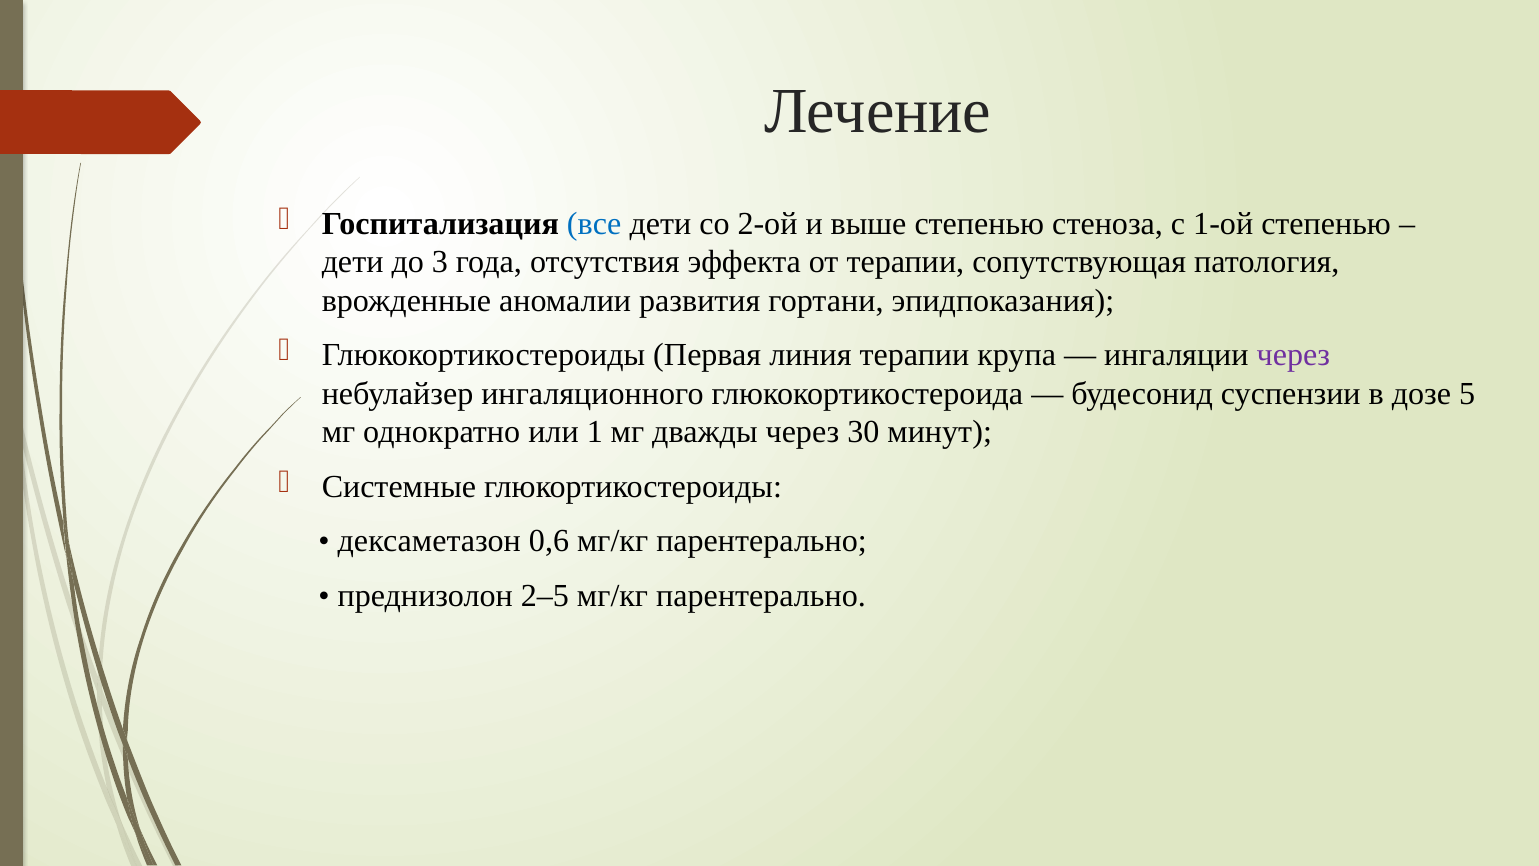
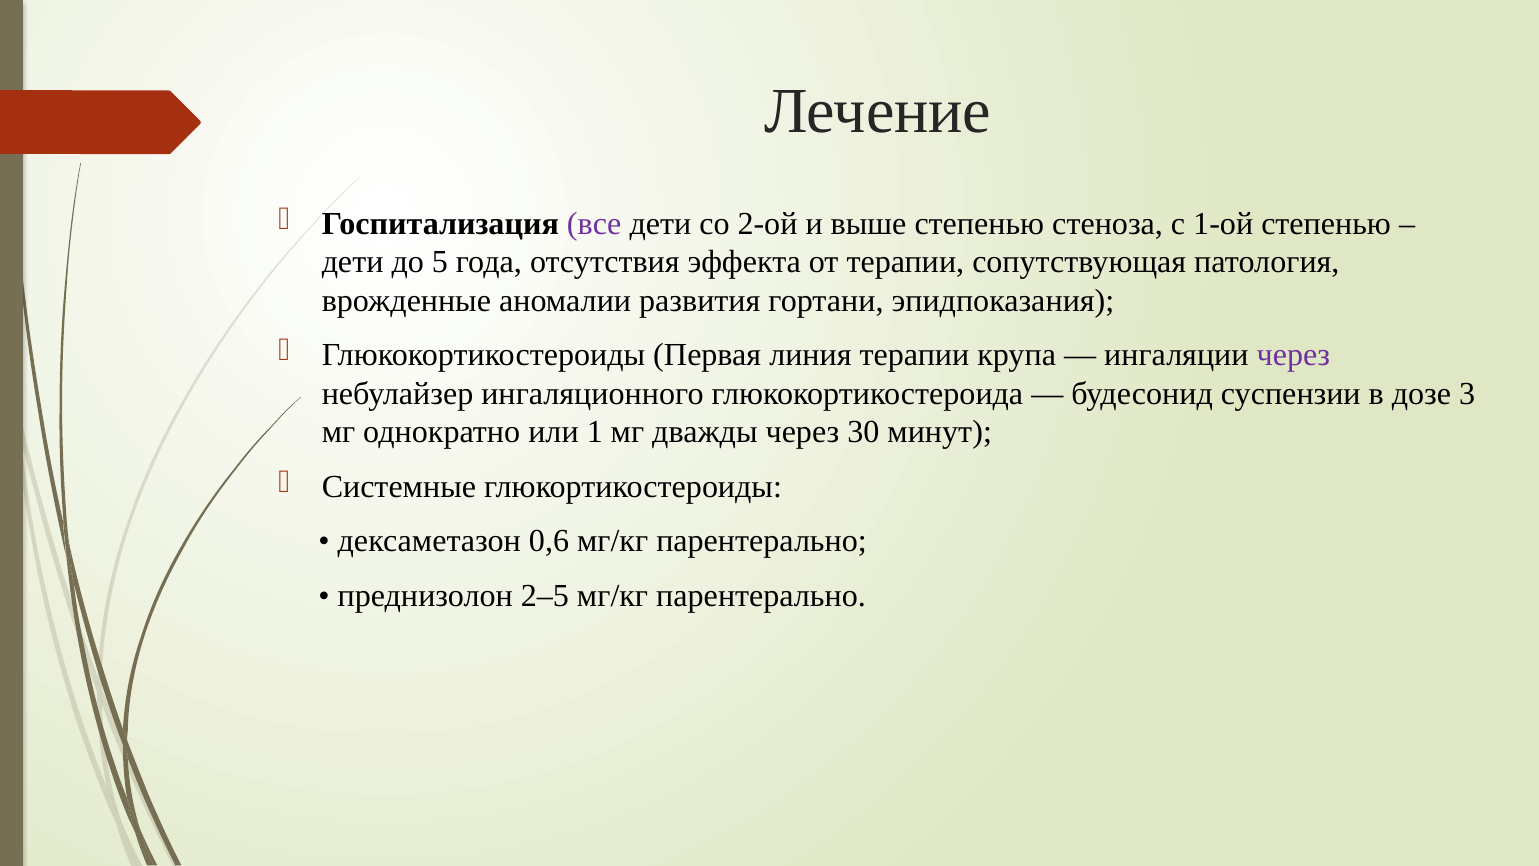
все colour: blue -> purple (594, 224)
3: 3 -> 5 (440, 262)
5: 5 -> 3 (1467, 394)
